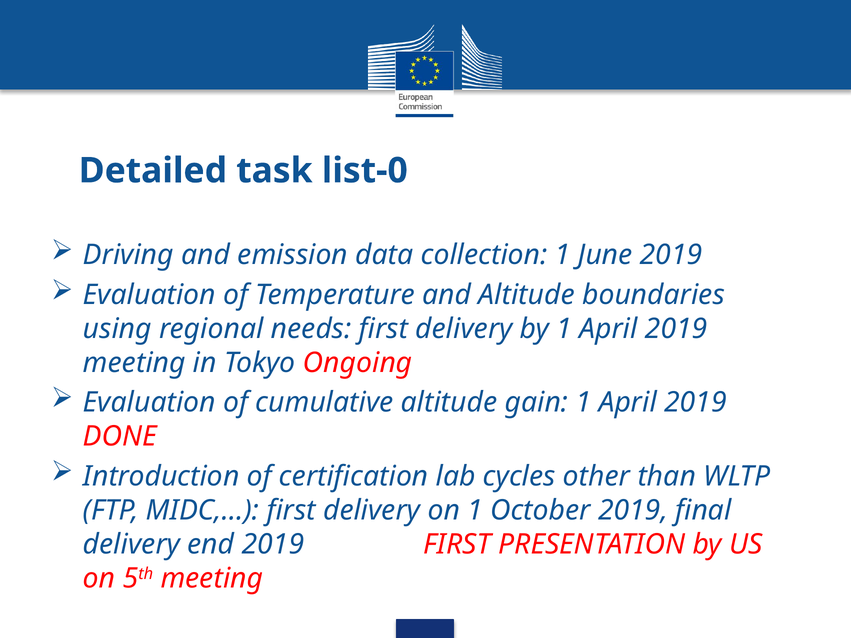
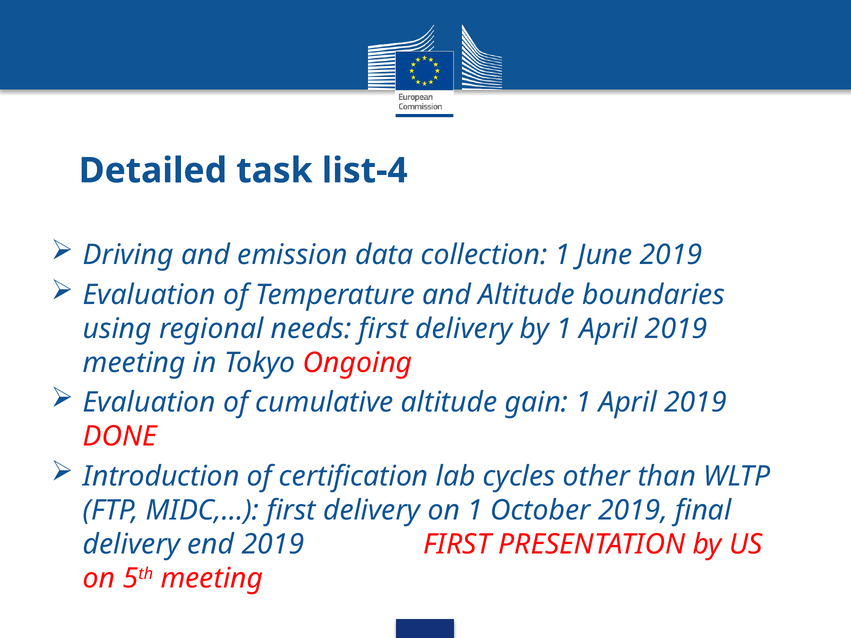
list-0: list-0 -> list-4 (365, 171)
